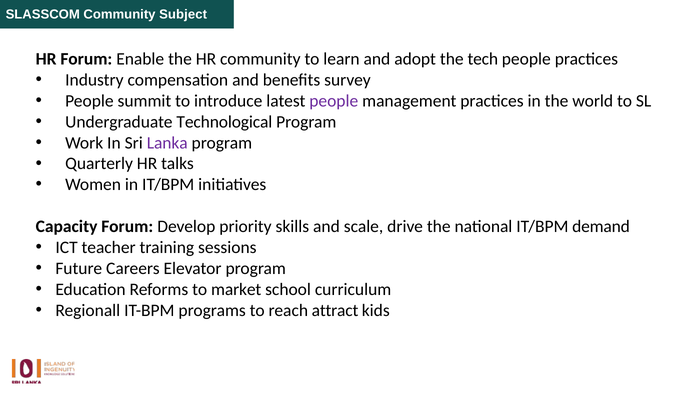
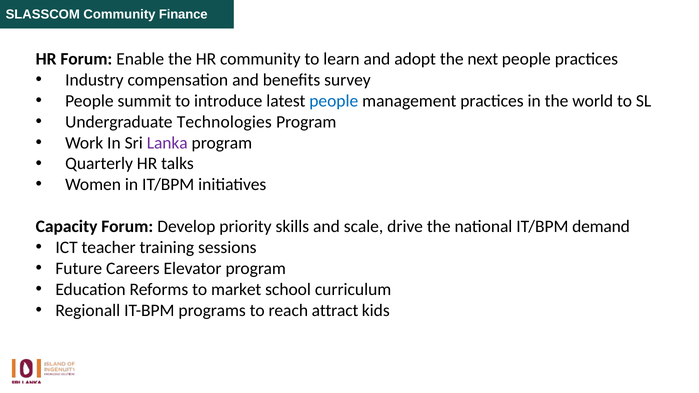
Subject: Subject -> Finance (183, 15)
tech: tech -> next (483, 59)
people colour: purple -> blue (334, 101)
Technological: Technological -> Technologies (224, 122)
